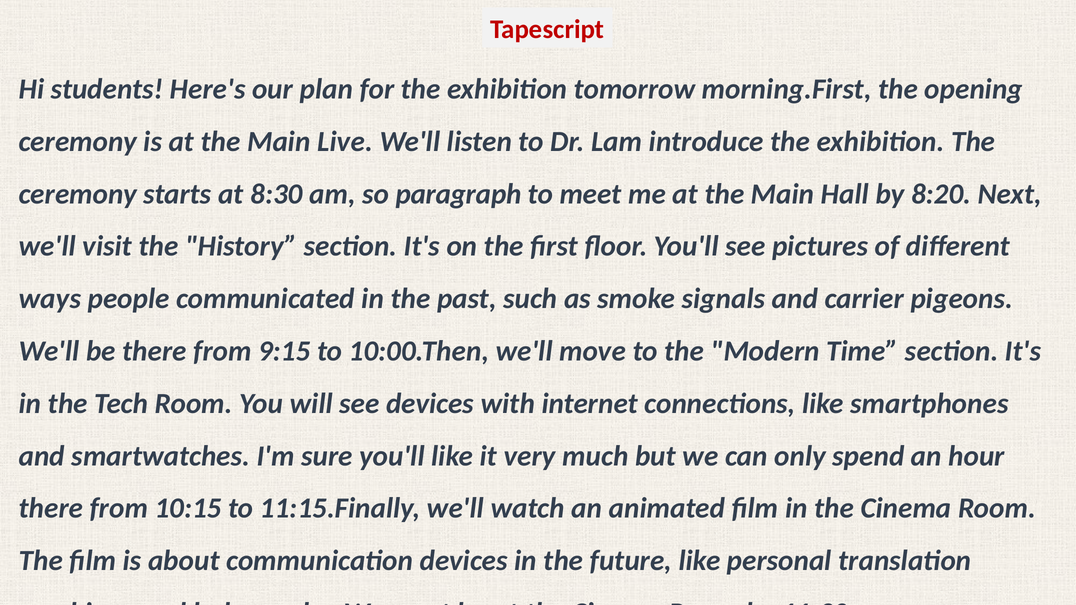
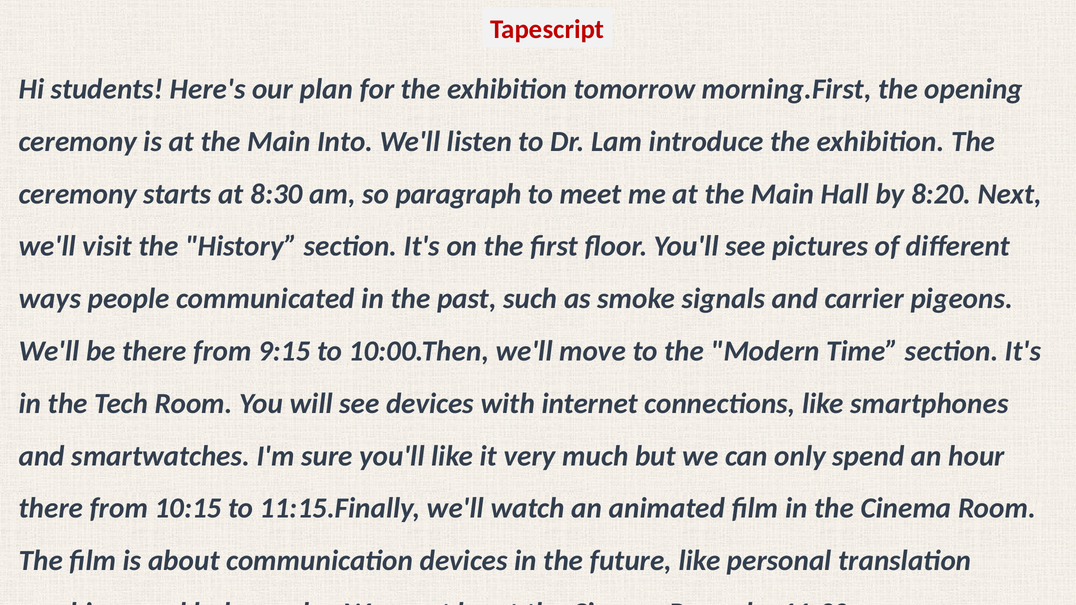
Live: Live -> Into (345, 142)
